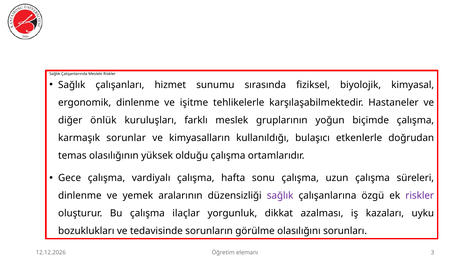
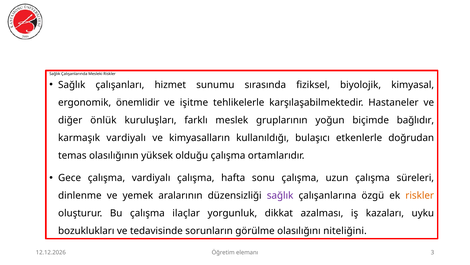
ergonomik dinlenme: dinlenme -> önemlidir (138, 102)
biçimde çalışma: çalışma -> bağlıdır (415, 120)
karmaşık sorunlar: sorunlar -> vardiyalı (126, 137)
riskler colour: purple -> orange (420, 195)
sorunları: sorunları -> niteliğini (345, 230)
